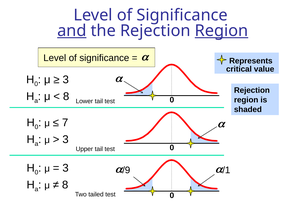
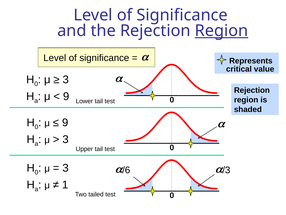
and underline: present -> none (72, 31)
8: 8 -> 9 (66, 96)
7: 7 -> 9 (65, 122)
/9: /9 -> /6 (126, 170)
/1: /1 -> /3 (226, 170)
8: 8 -> 1 (65, 184)
